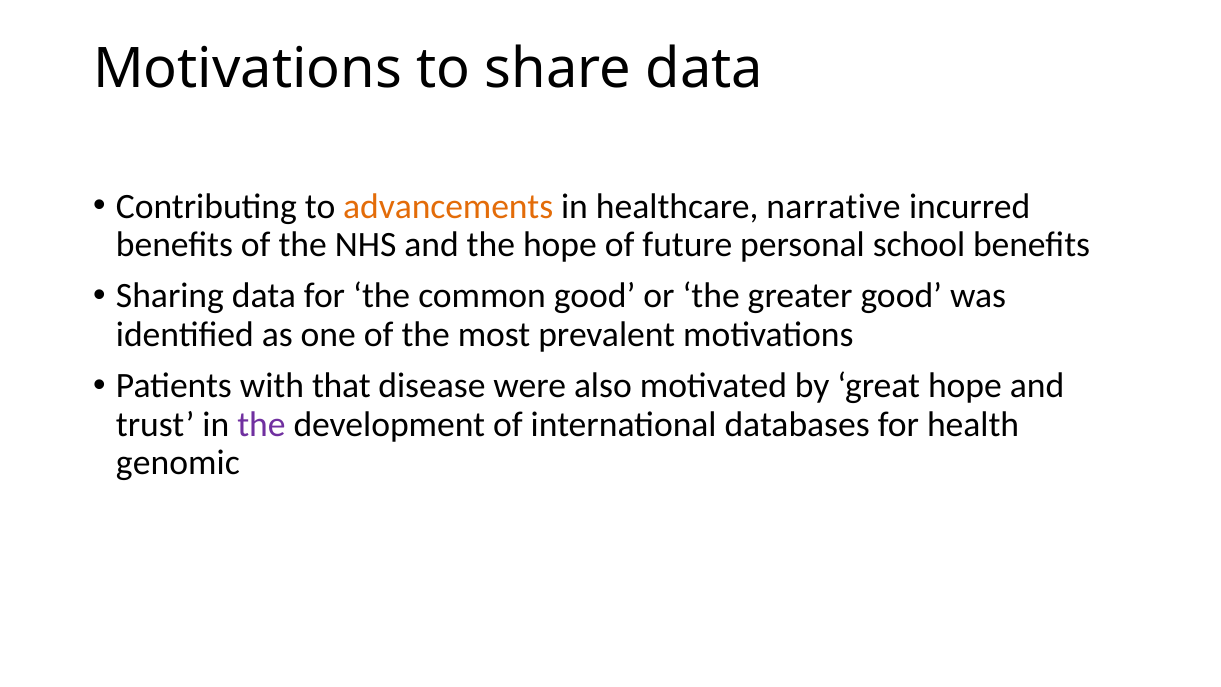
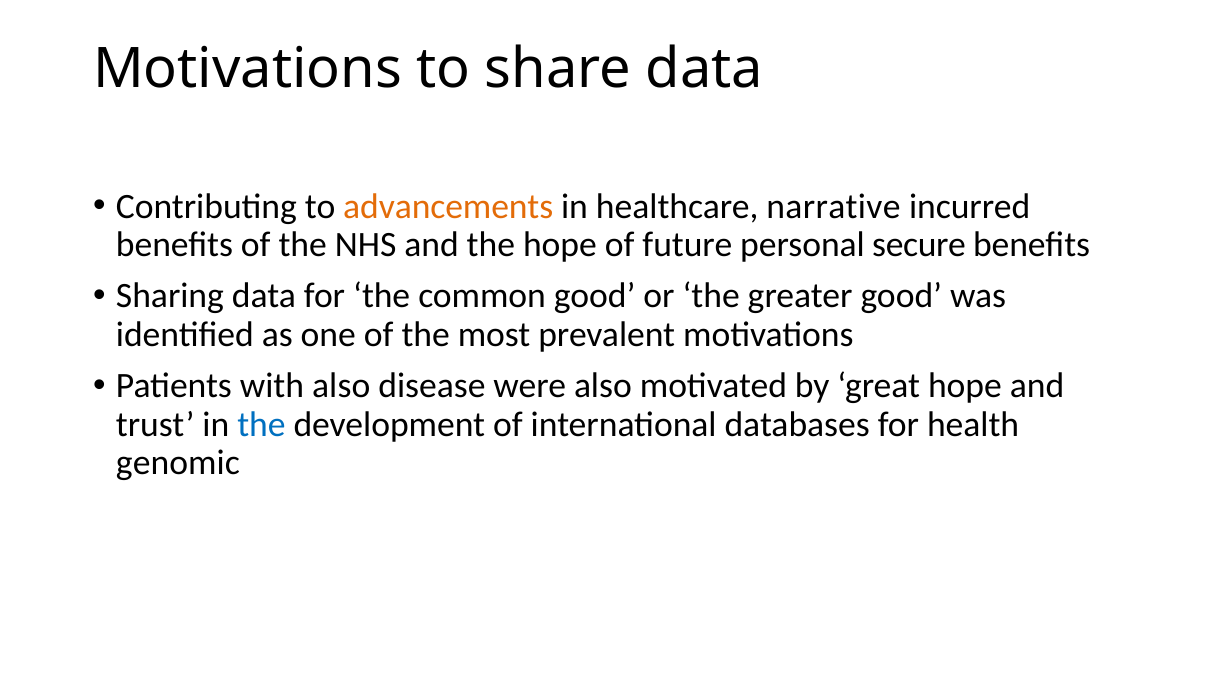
school: school -> secure (919, 245)
with that: that -> also (341, 386)
the colour: purple -> blue (261, 424)
